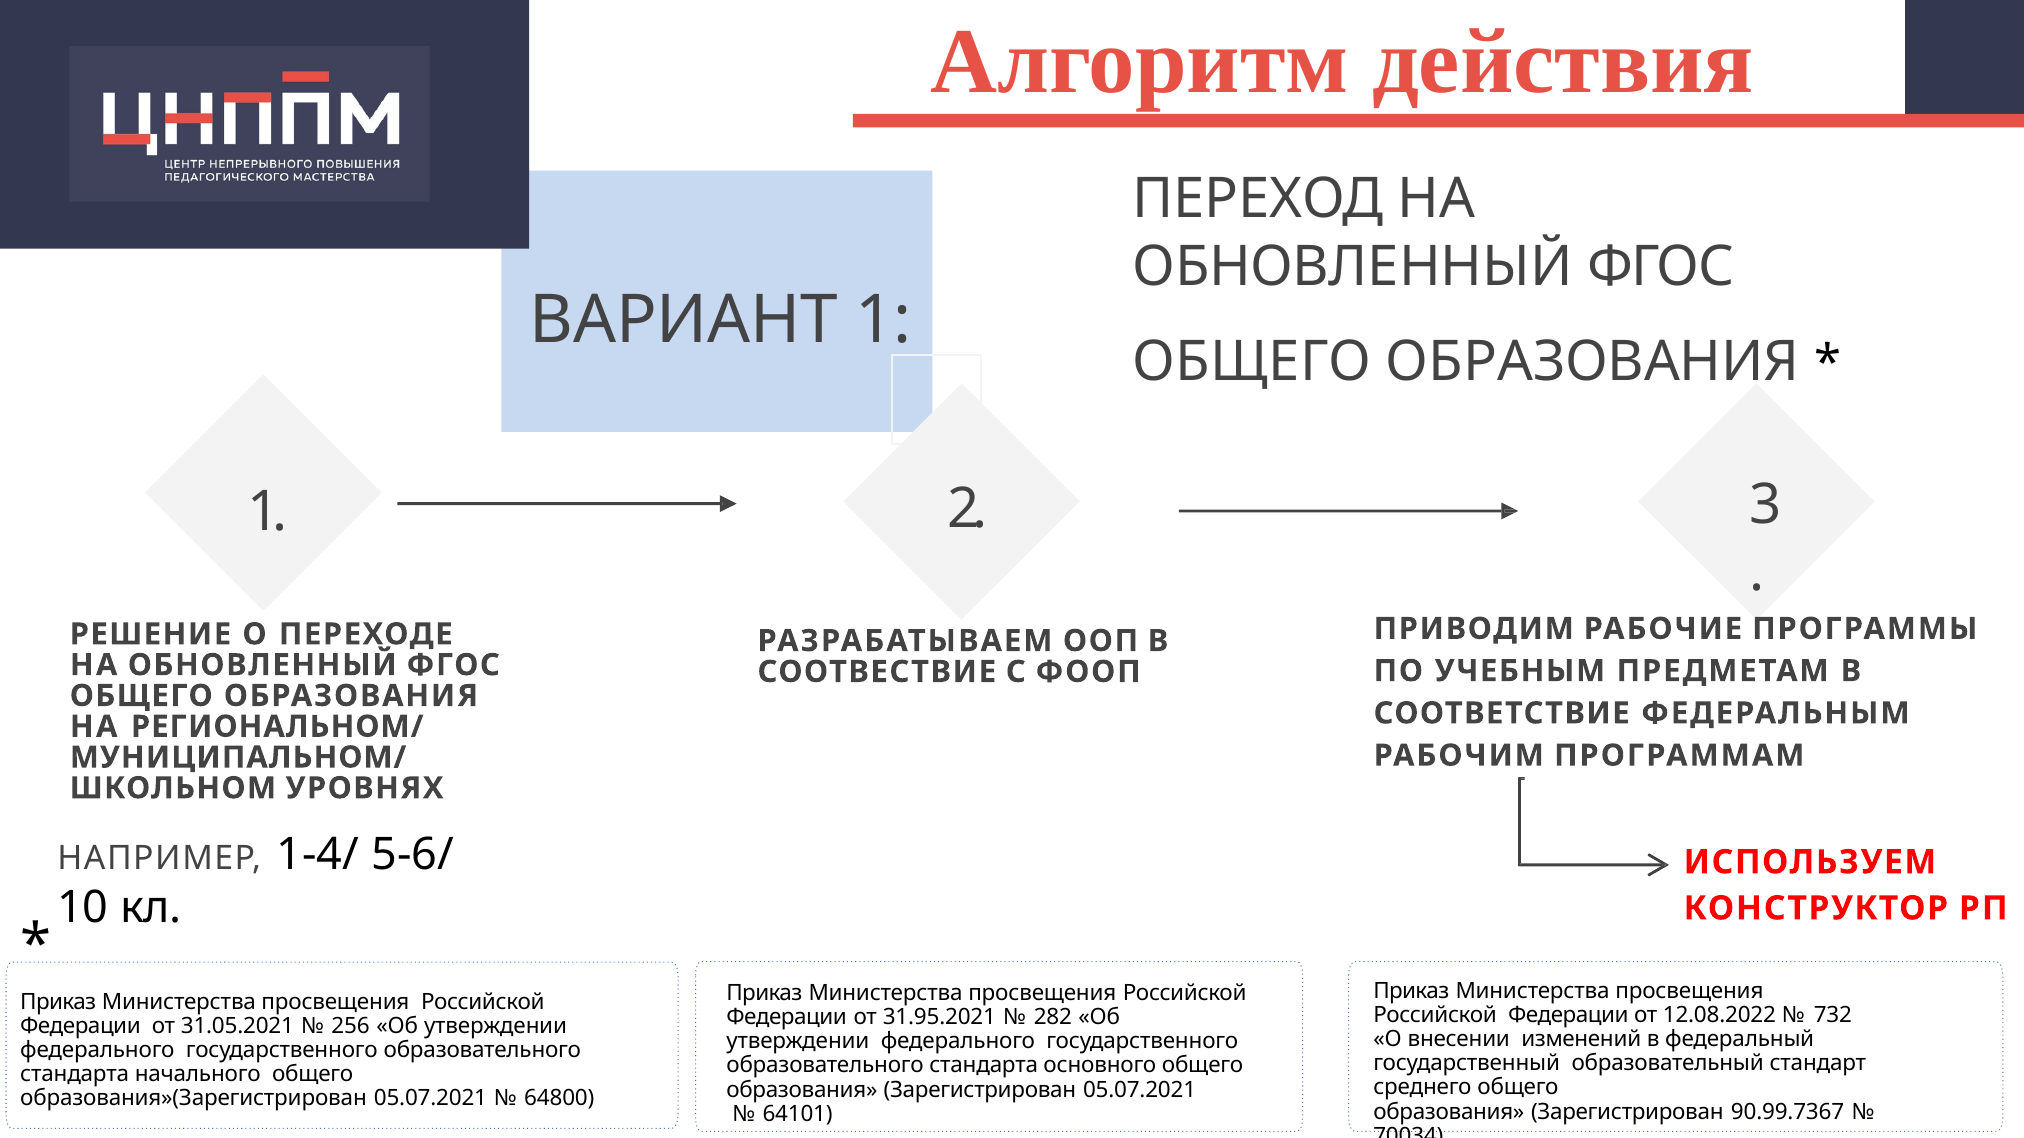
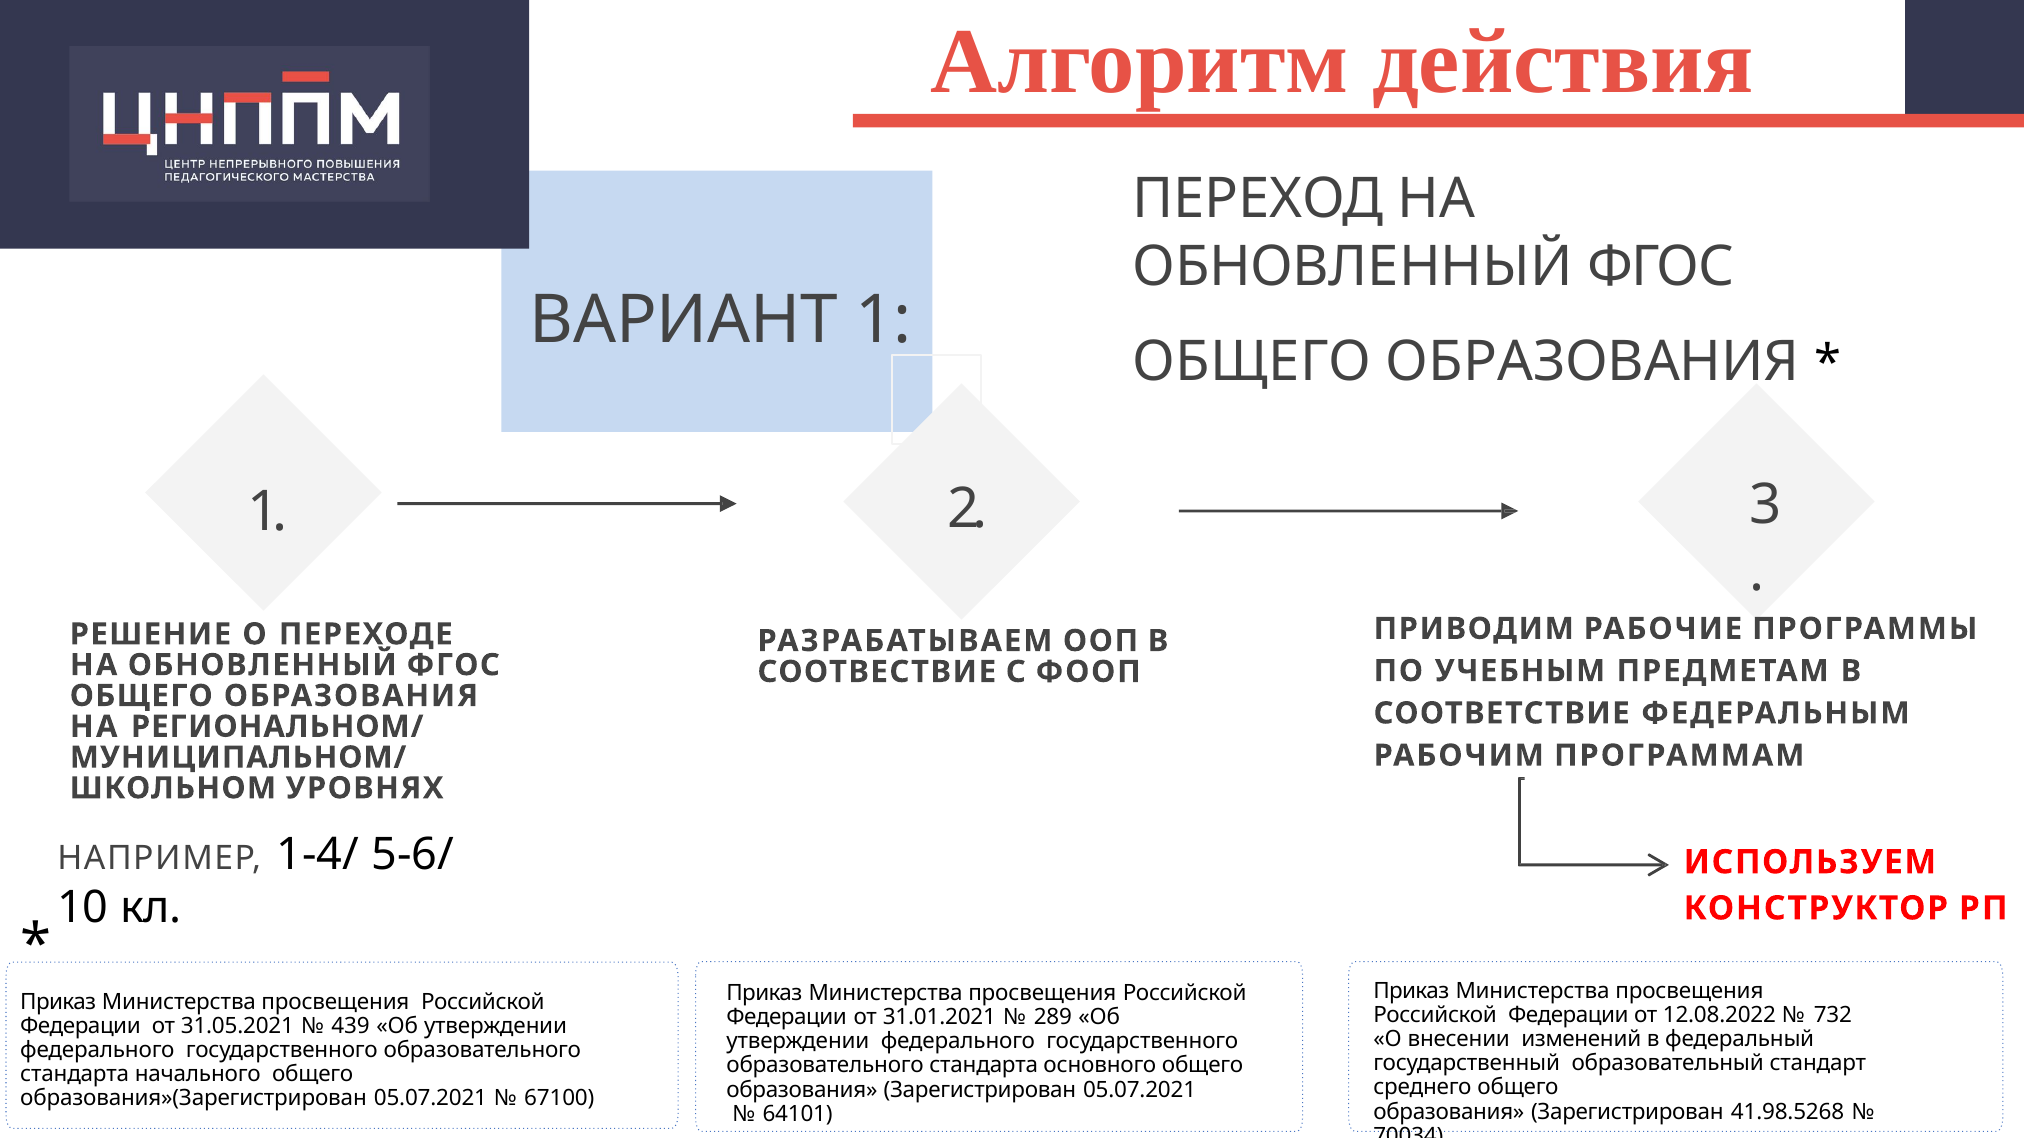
31.95.2021: 31.95.2021 -> 31.01.2021 (939, 1018)
282: 282 -> 289 (1053, 1018)
256: 256 -> 439 (351, 1026)
64800: 64800 -> 67100 (559, 1099)
90.99.7367: 90.99.7367 -> 41.98.5268 (1788, 1112)
